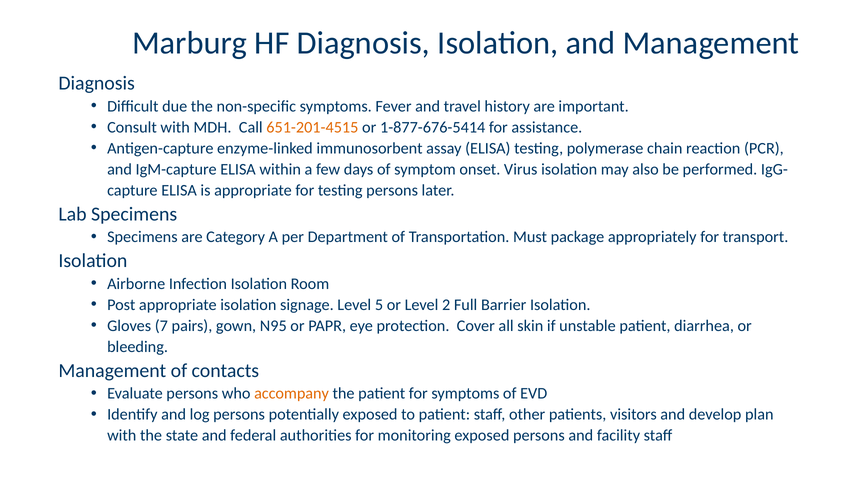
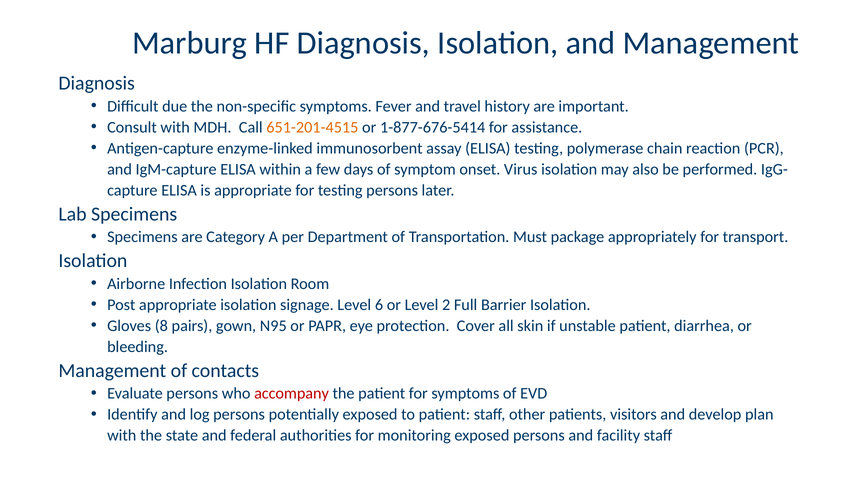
5: 5 -> 6 (379, 305)
7: 7 -> 8 (161, 326)
accompany colour: orange -> red (292, 394)
